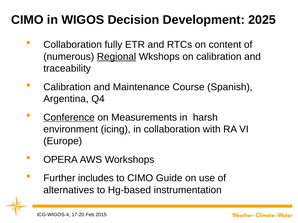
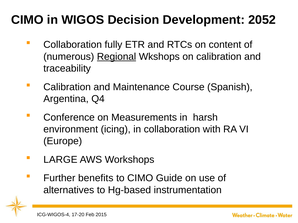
2025: 2025 -> 2052 (262, 20)
Conference underline: present -> none (69, 118)
OPERA: OPERA -> LARGE (60, 160)
includes: includes -> benefits (96, 178)
